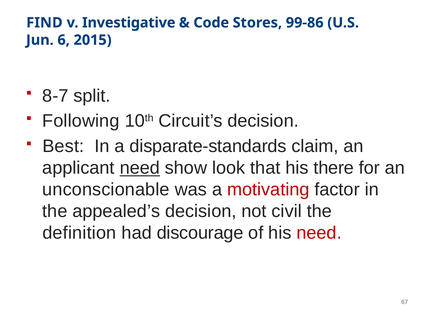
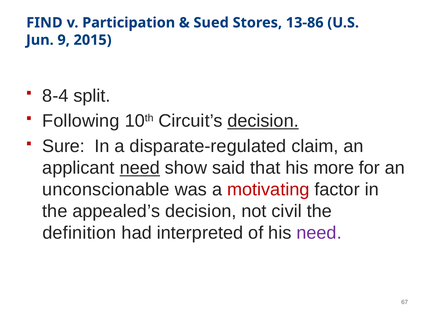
Investigative: Investigative -> Participation (129, 23)
Code: Code -> Sued (211, 23)
99-86: 99-86 -> 13-86 (305, 23)
6: 6 -> 9 (64, 40)
8-7: 8-7 -> 8-4 (55, 96)
decision underline: none -> present (263, 121)
Best: Best -> Sure (64, 147)
disparate-standards: disparate-standards -> disparate-regulated (208, 147)
look: look -> said (229, 168)
there: there -> more (334, 168)
discourage: discourage -> interpreted (200, 233)
need colour: red -> purple (319, 233)
